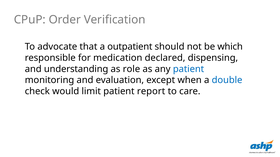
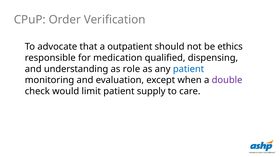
which: which -> ethics (230, 47)
declared: declared -> qualified (165, 58)
double colour: blue -> purple (227, 80)
report: report -> supply (151, 92)
